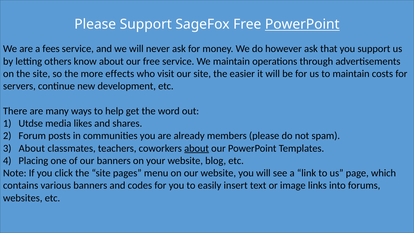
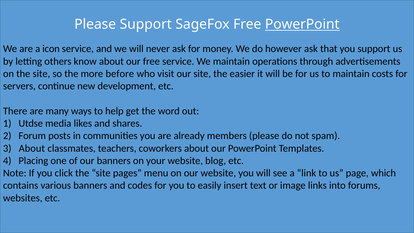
fees: fees -> icon (51, 49)
effects: effects -> before (120, 74)
about underline: present -> none (197, 148)
